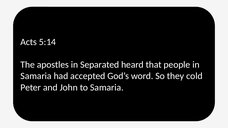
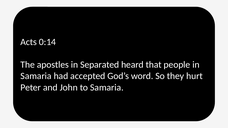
5:14: 5:14 -> 0:14 (47, 42)
cold: cold -> hurt (194, 76)
